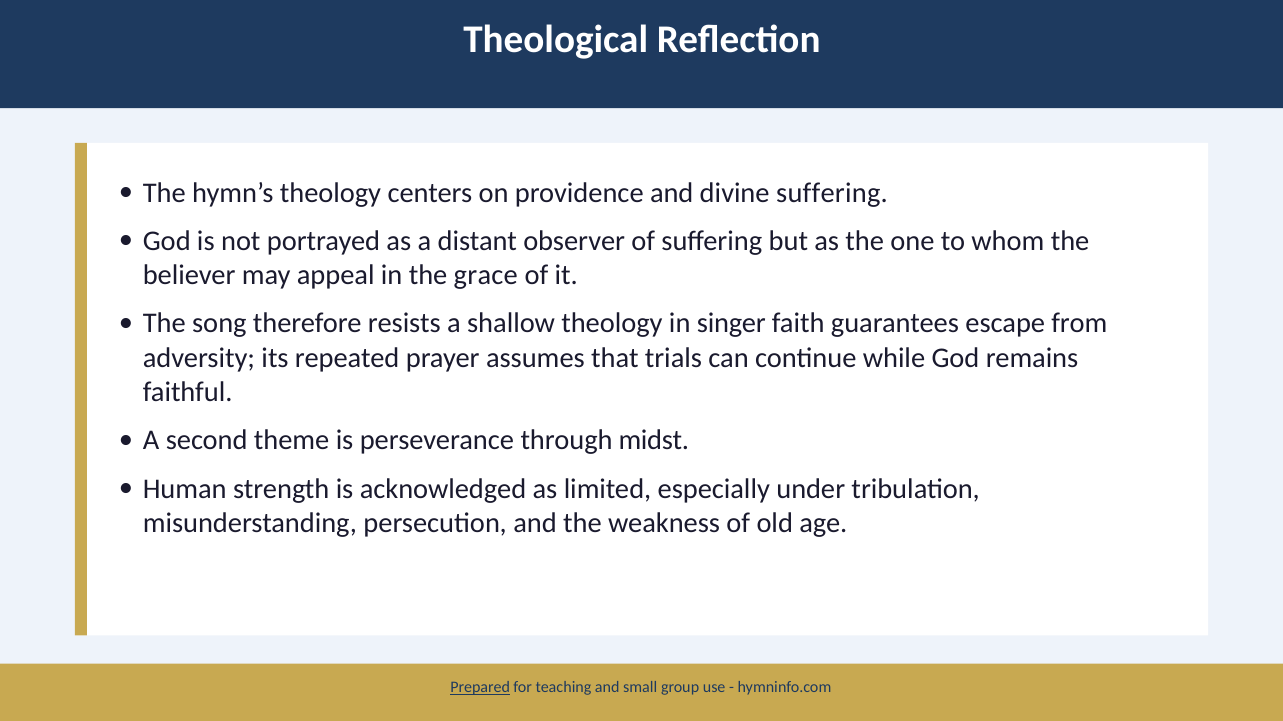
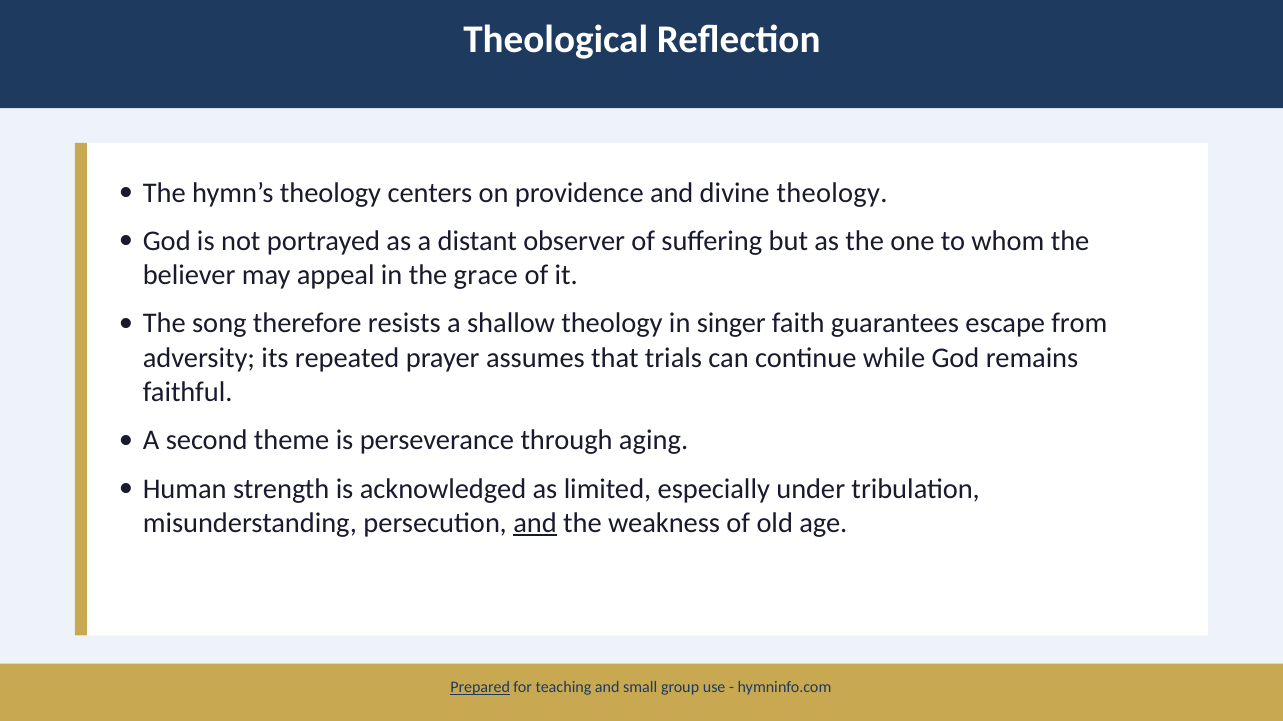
divine suffering: suffering -> theology (832, 193)
midst: midst -> aging (654, 441)
and underline: none -> present (535, 523)
